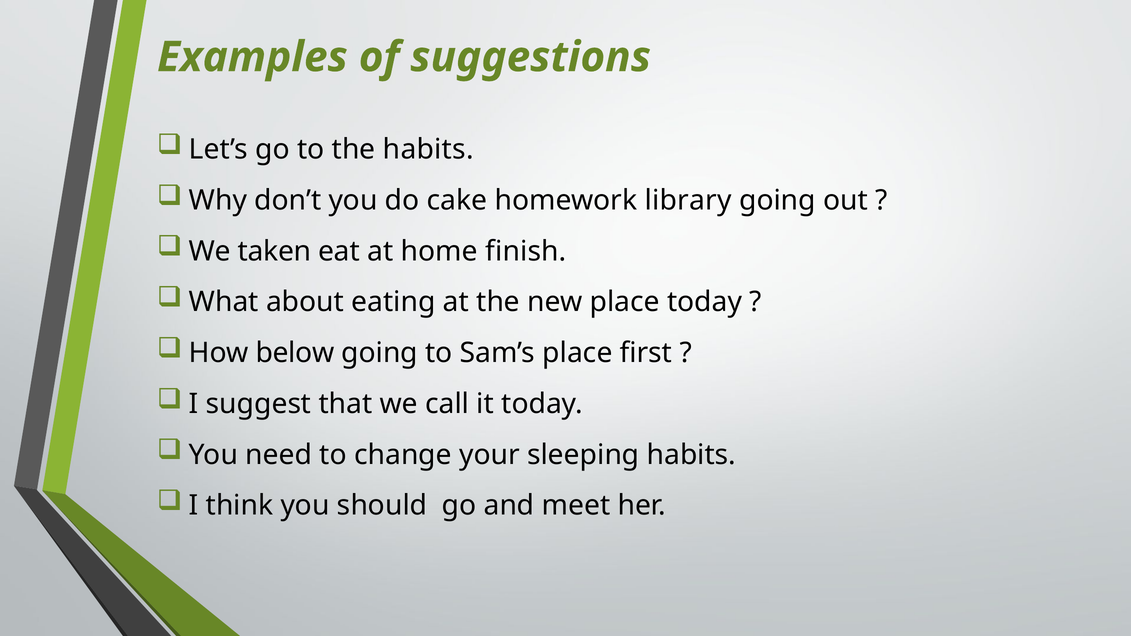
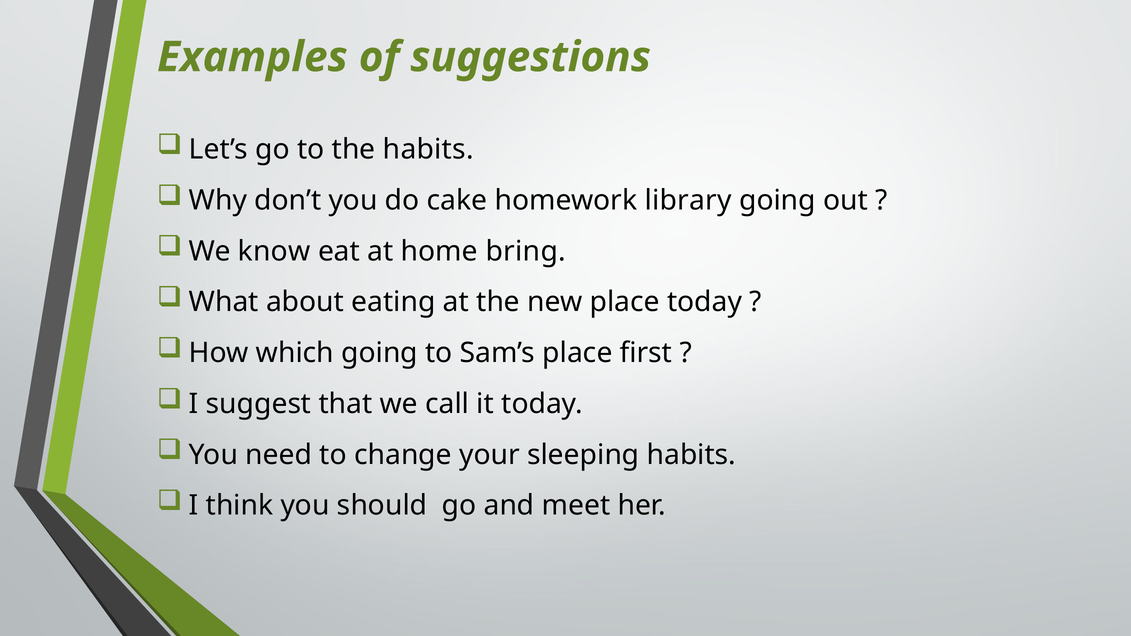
taken: taken -> know (274, 251)
finish: finish -> bring (526, 251)
below: below -> which (295, 353)
